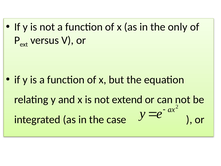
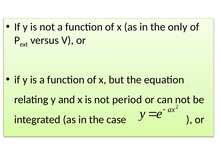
extend: extend -> period (127, 99)
